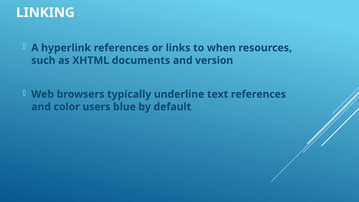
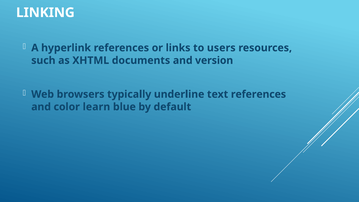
when: when -> users (221, 48)
users: users -> learn (96, 107)
